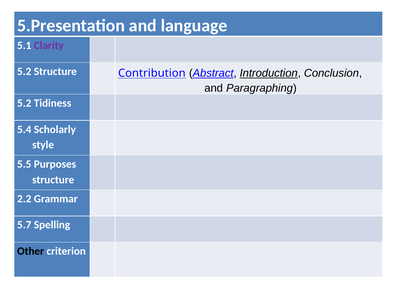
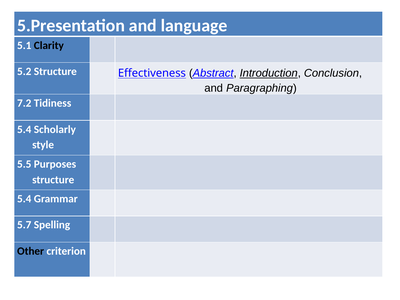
Clarity colour: purple -> black (49, 45)
Contribution: Contribution -> Effectiveness (152, 73)
5.2: 5.2 -> 7.2 (24, 103)
2.2: 2.2 -> 5.4 (24, 199)
